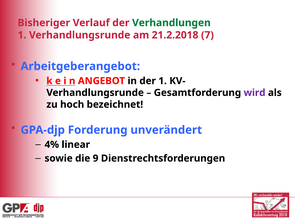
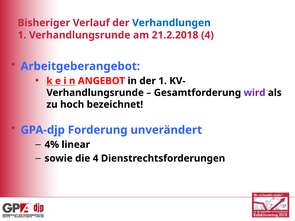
Verhandlungen colour: green -> blue (171, 23)
21.2.2018 7: 7 -> 4 (207, 35)
die 9: 9 -> 4 (96, 159)
